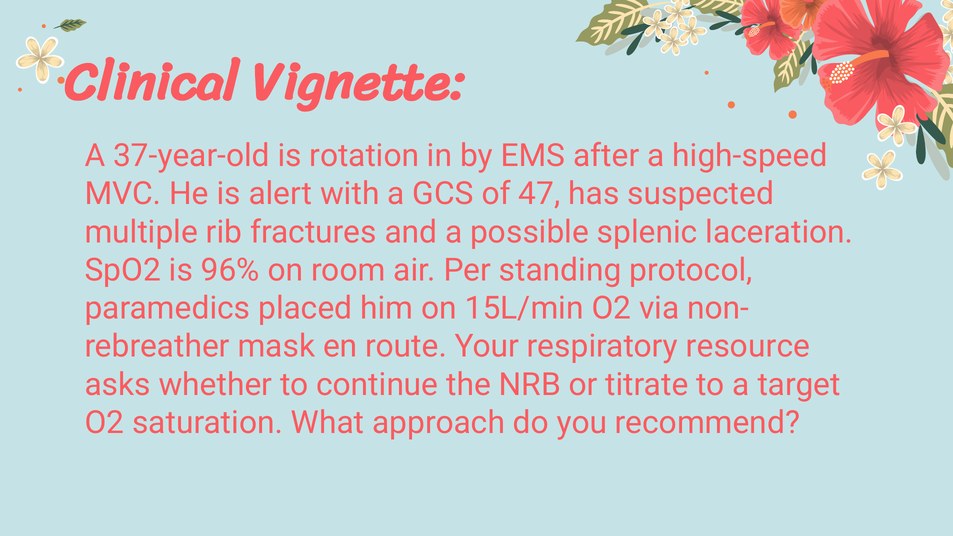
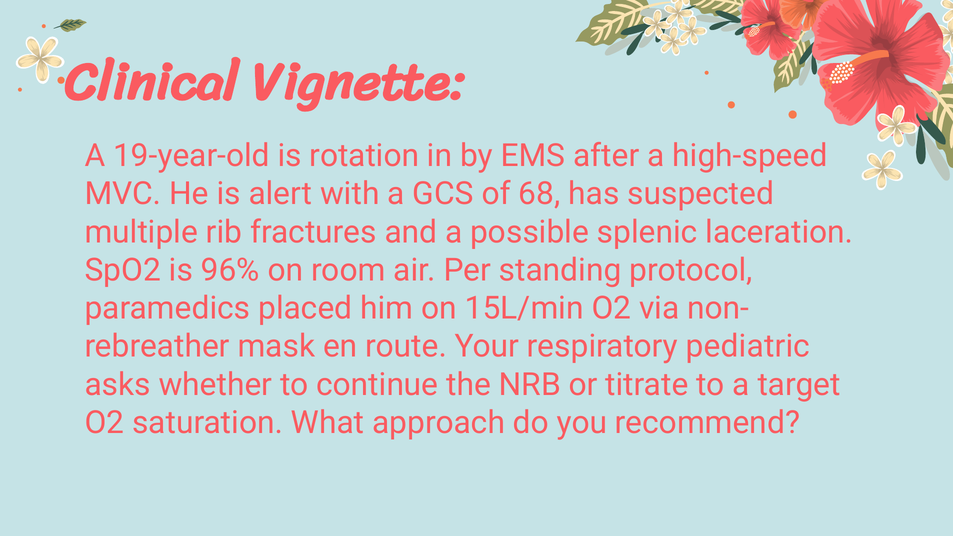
37-year-old: 37-year-old -> 19-year-old (191, 156)
47: 47 -> 68 (539, 194)
resource: resource -> pediatric (748, 346)
